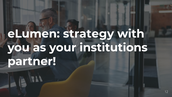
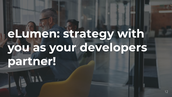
institutions: institutions -> developers (113, 47)
